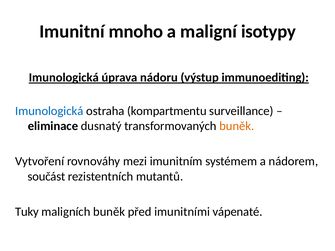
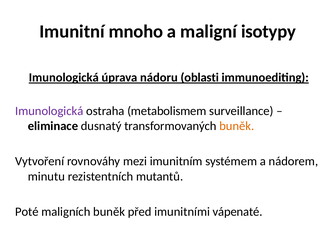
výstup: výstup -> oblasti (200, 78)
Imunologická colour: blue -> purple (49, 111)
kompartmentu: kompartmentu -> metabolismem (167, 111)
součást: součást -> minutu (46, 177)
Tuky: Tuky -> Poté (27, 212)
